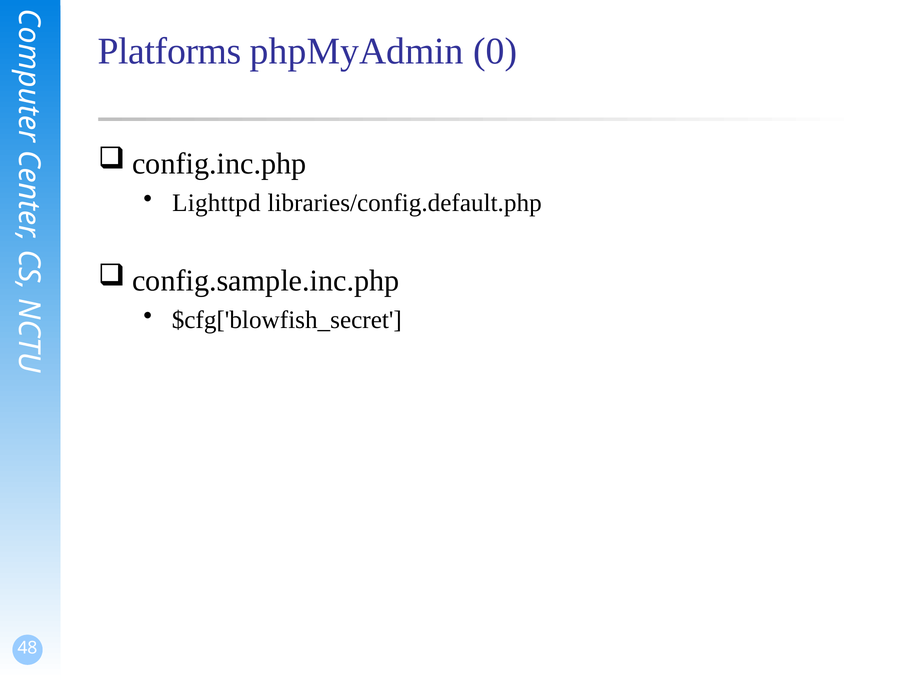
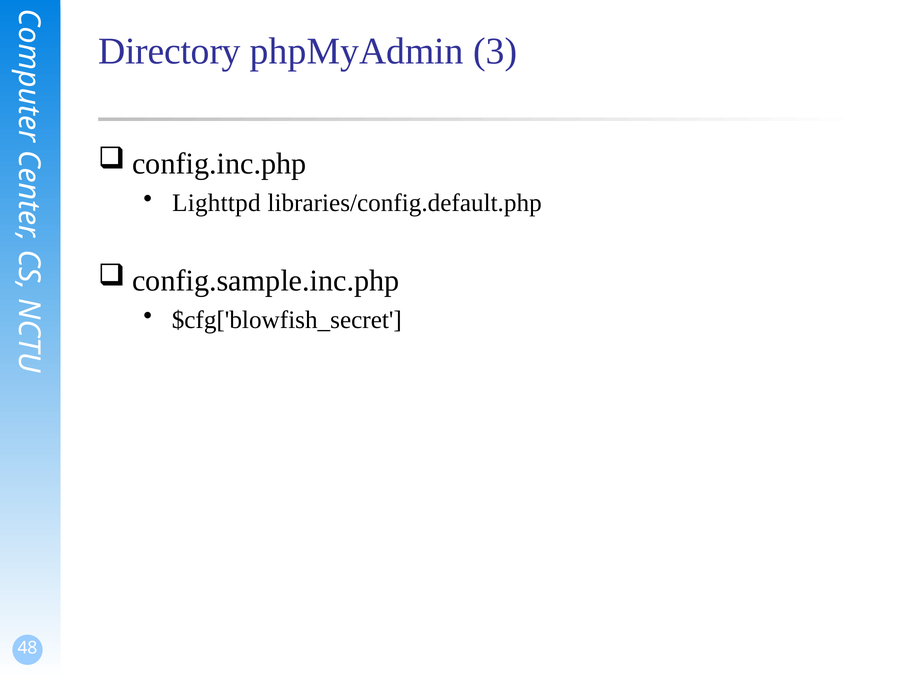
Platforms: Platforms -> Directory (169, 51)
0: 0 -> 3 (495, 51)
